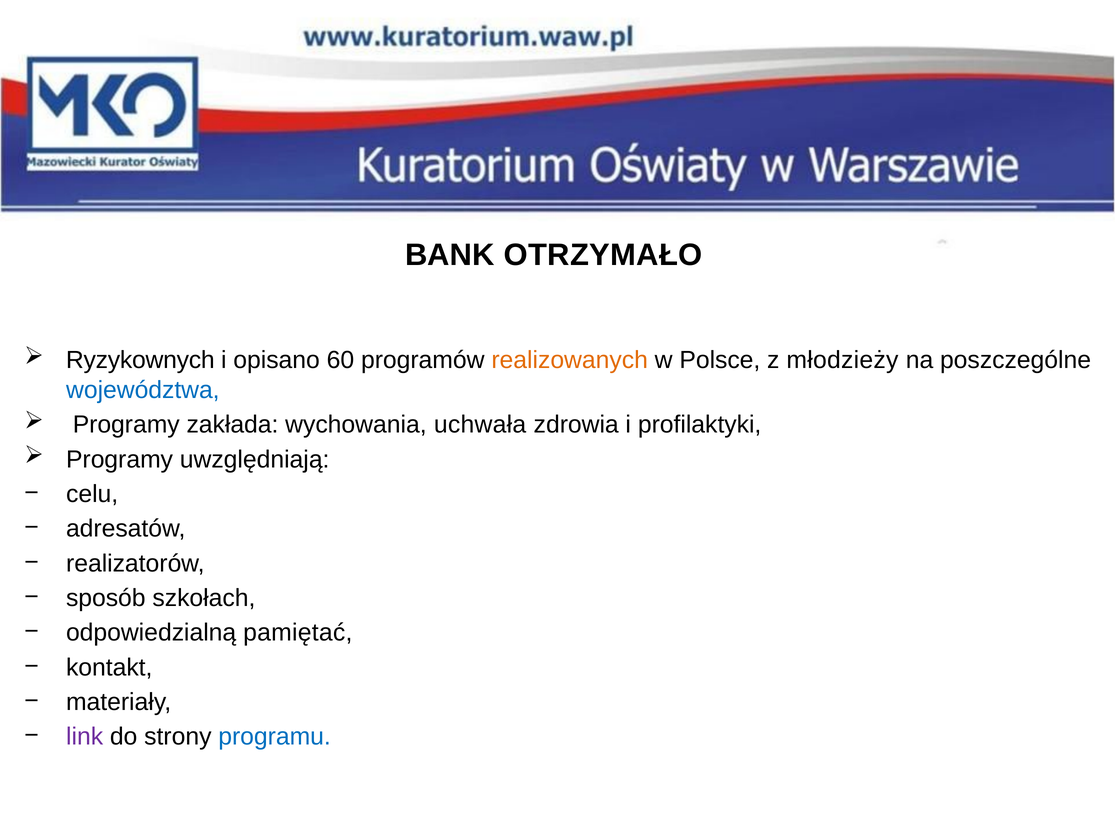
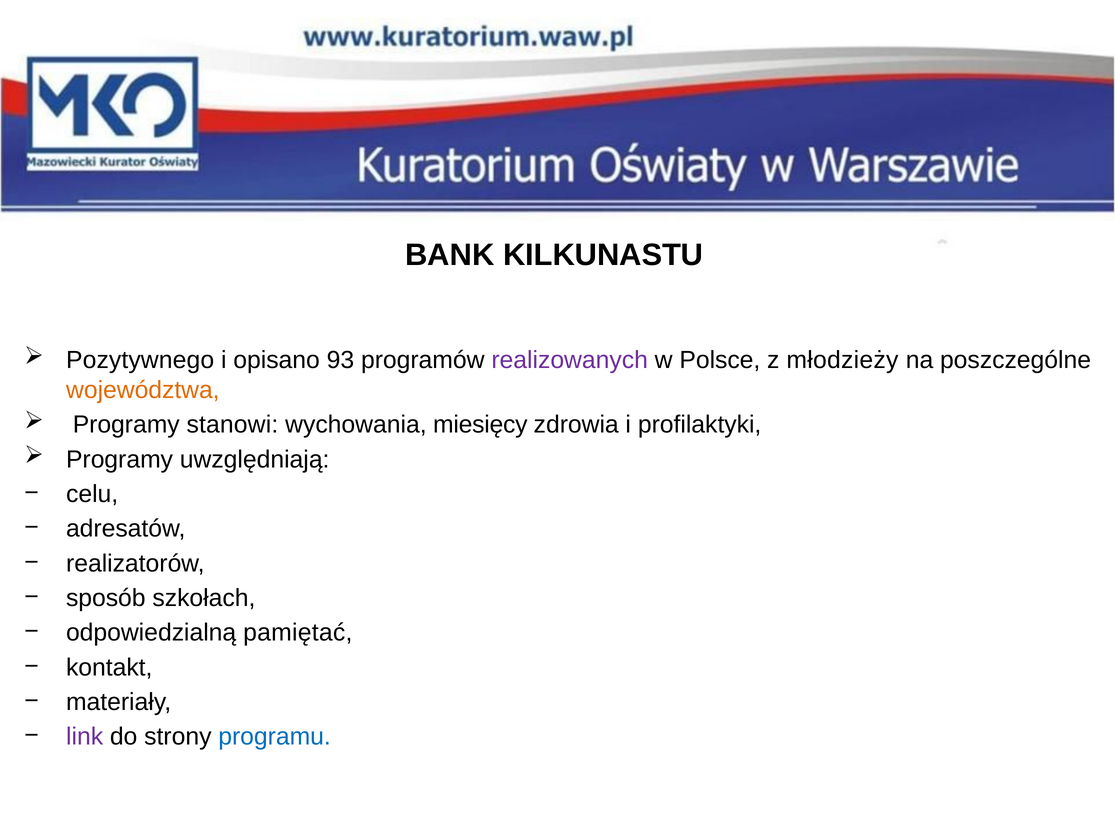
OTRZYMAŁO: OTRZYMAŁO -> KILKUNASTU (603, 255)
Ryzykownych: Ryzykownych -> Pozytywnego (140, 360)
60: 60 -> 93 (340, 360)
realizowanych colour: orange -> purple (570, 360)
województwa colour: blue -> orange (143, 390)
zakłada: zakłada -> stanowi (232, 425)
uchwała: uchwała -> miesięcy (480, 425)
